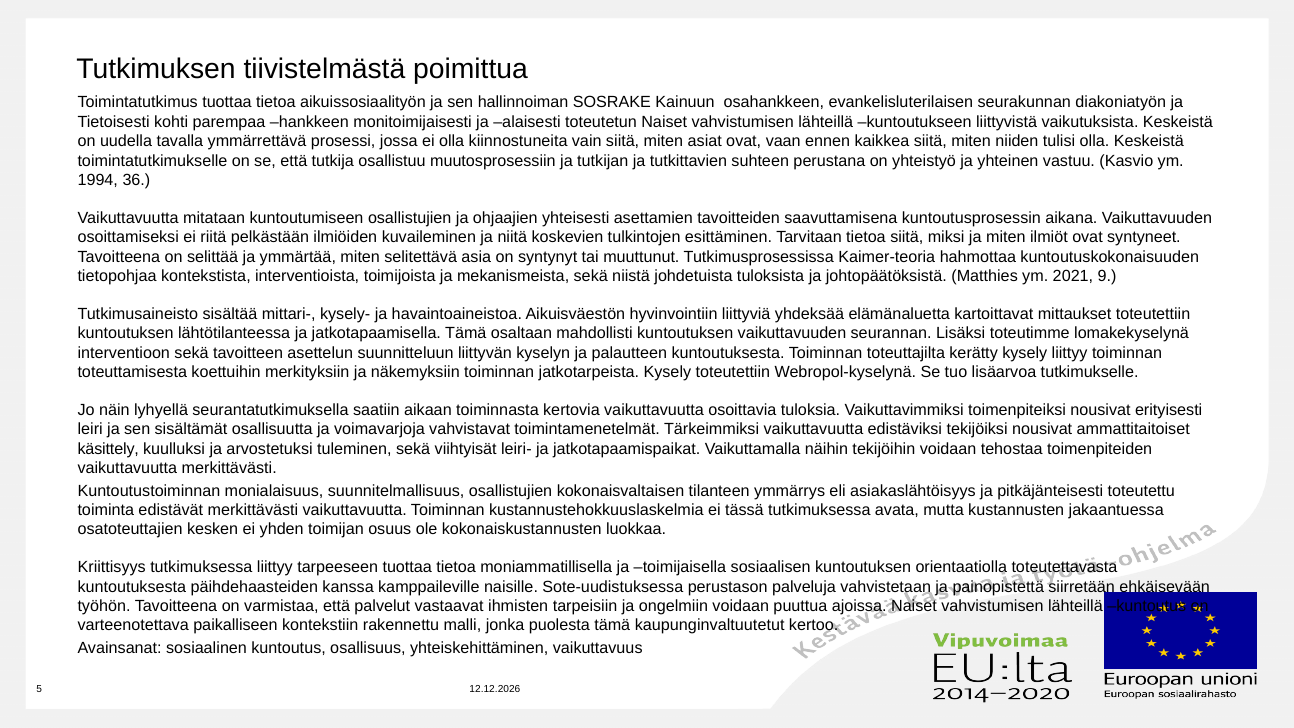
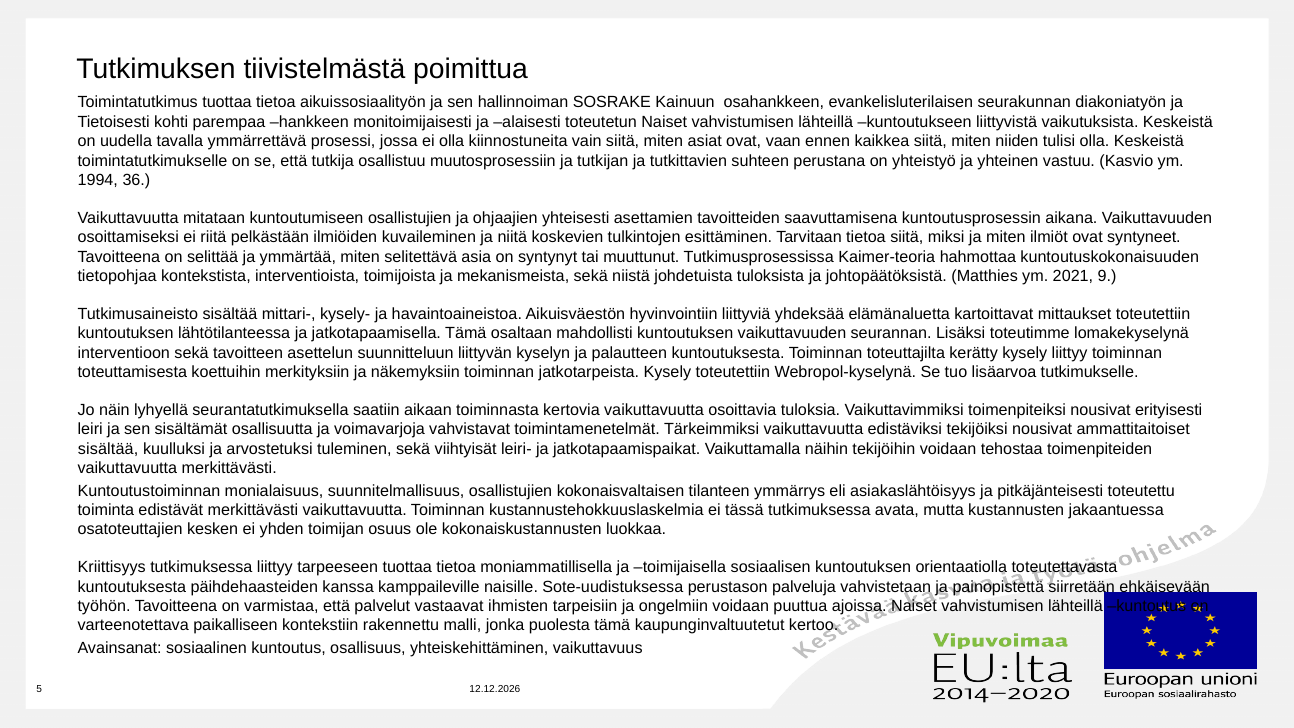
käsittely: käsittely -> sisältää (108, 449)
